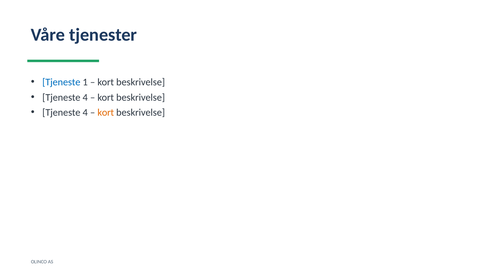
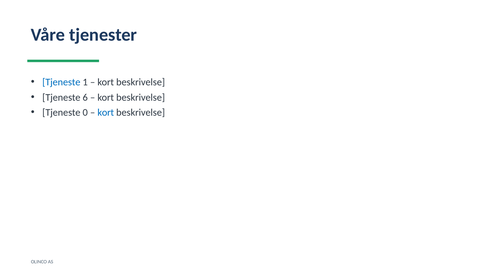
4: 4 -> 6 (85, 98)
4: 4 -> 0 (85, 113)
kort colour: orange -> blue (106, 113)
